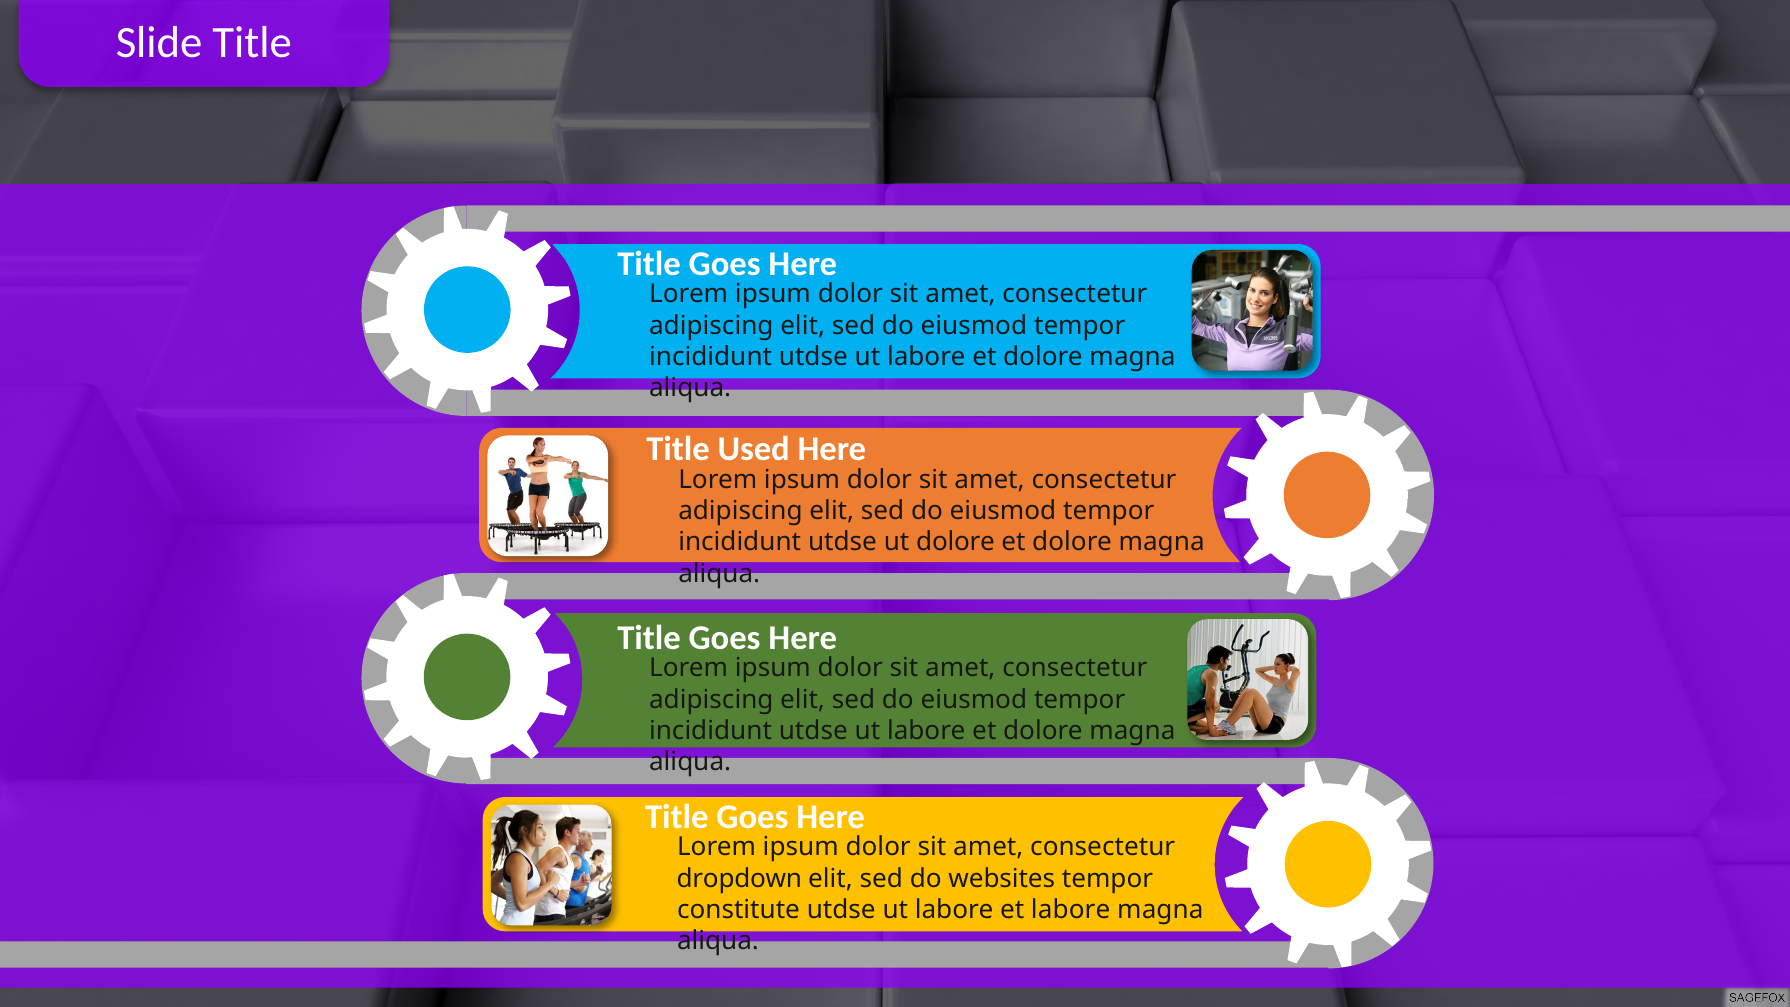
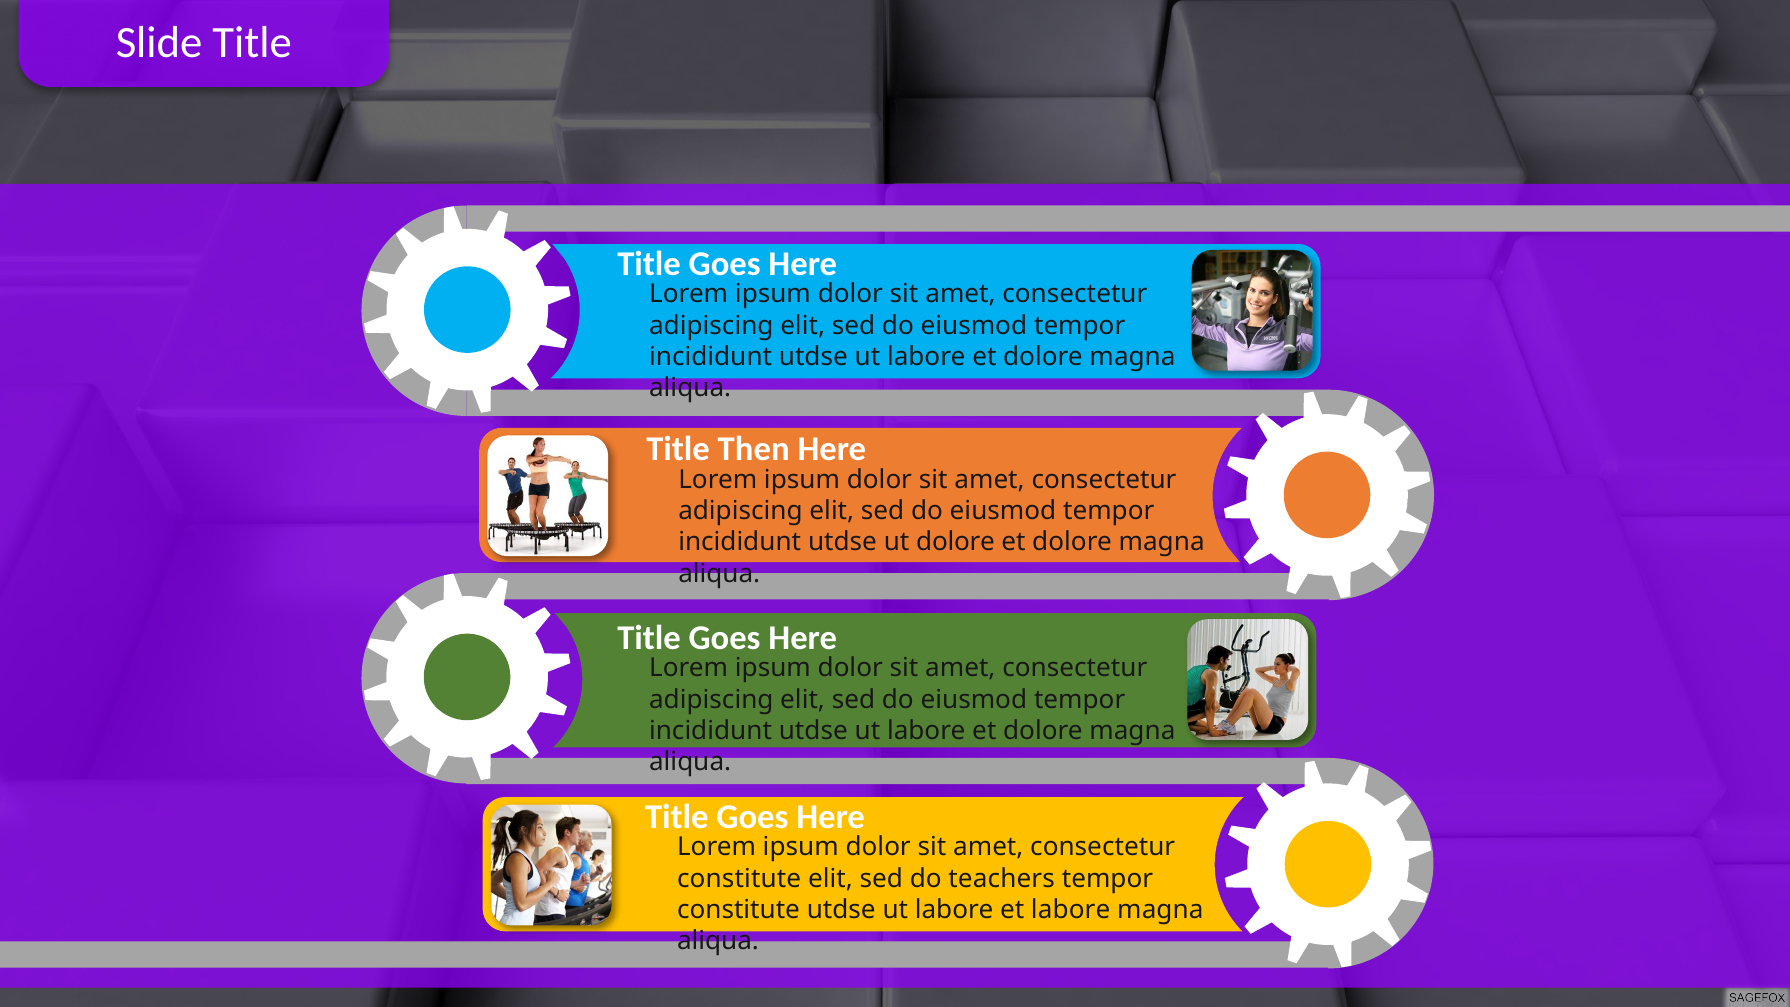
Used: Used -> Then (754, 449)
dropdown: dropdown -> constitute (739, 878)
websites: websites -> teachers (1002, 878)
